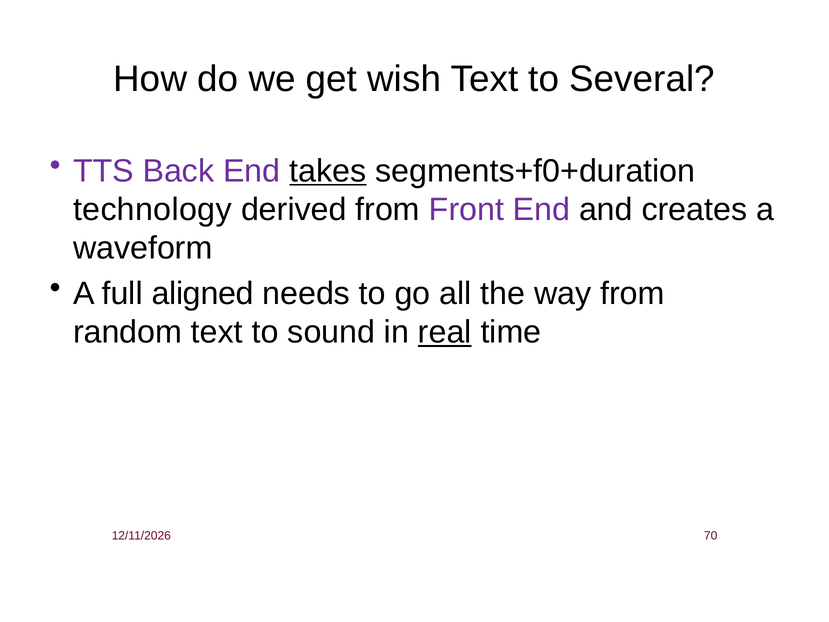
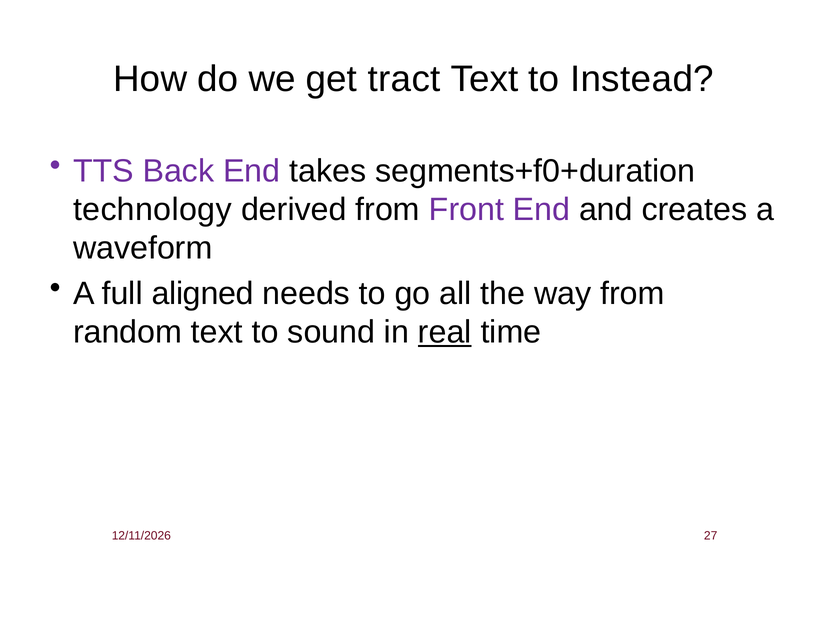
wish: wish -> tract (404, 79)
Several: Several -> Instead (642, 79)
takes underline: present -> none (328, 171)
70: 70 -> 27 (711, 535)
